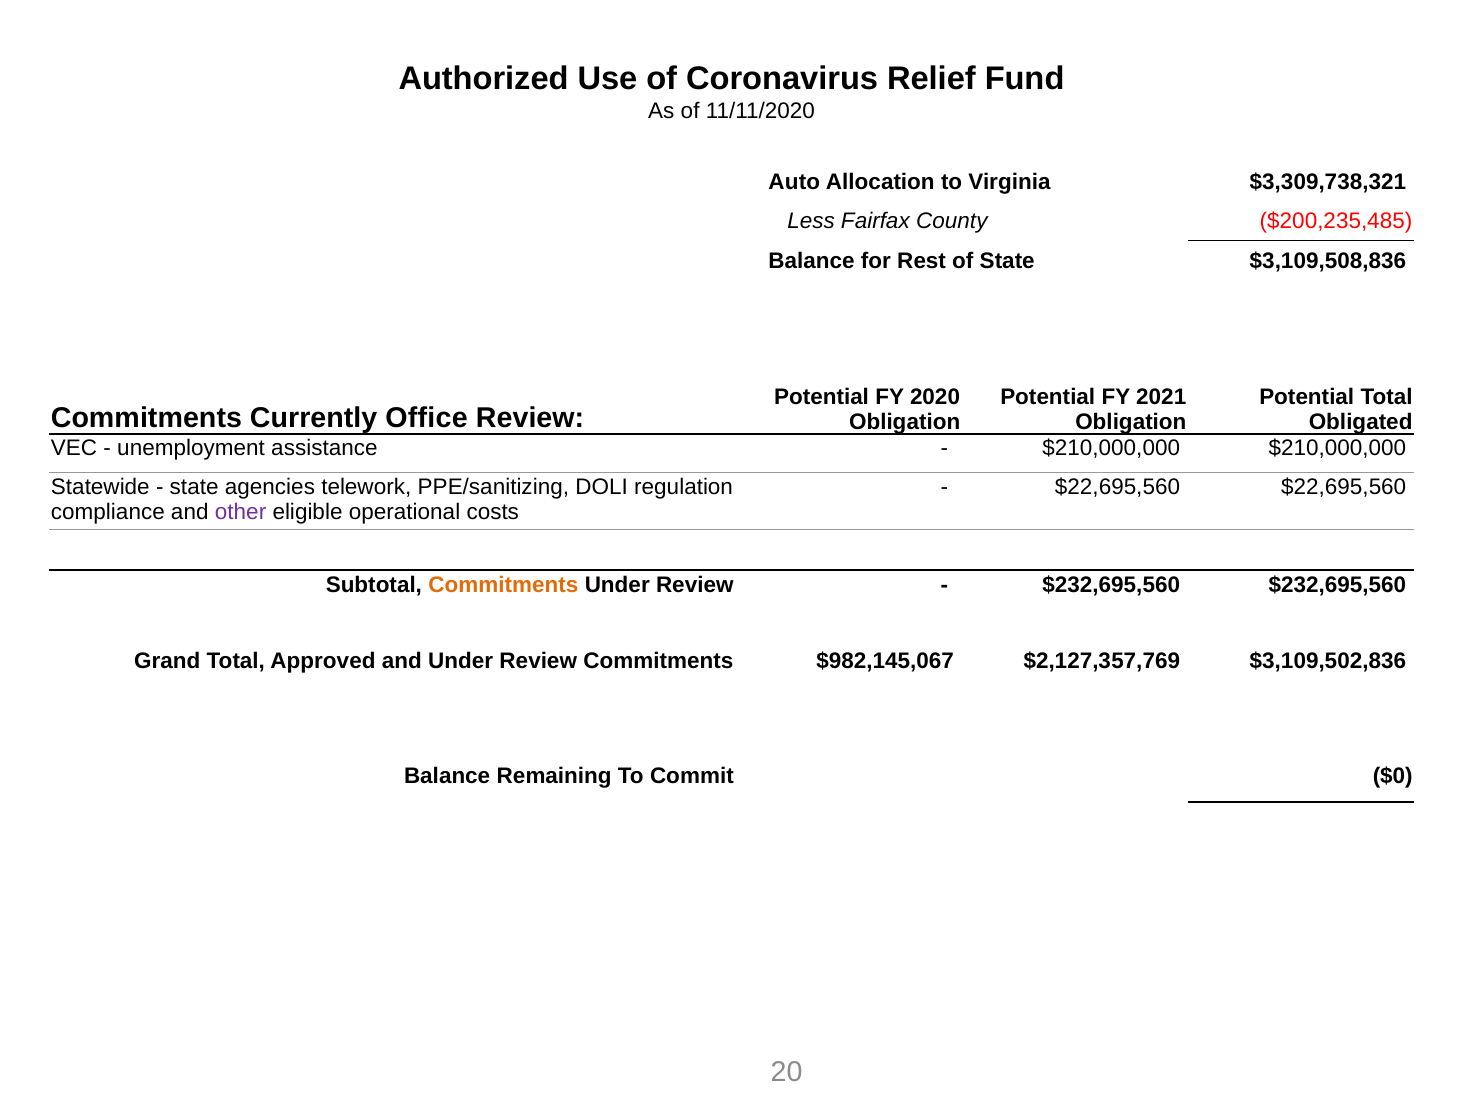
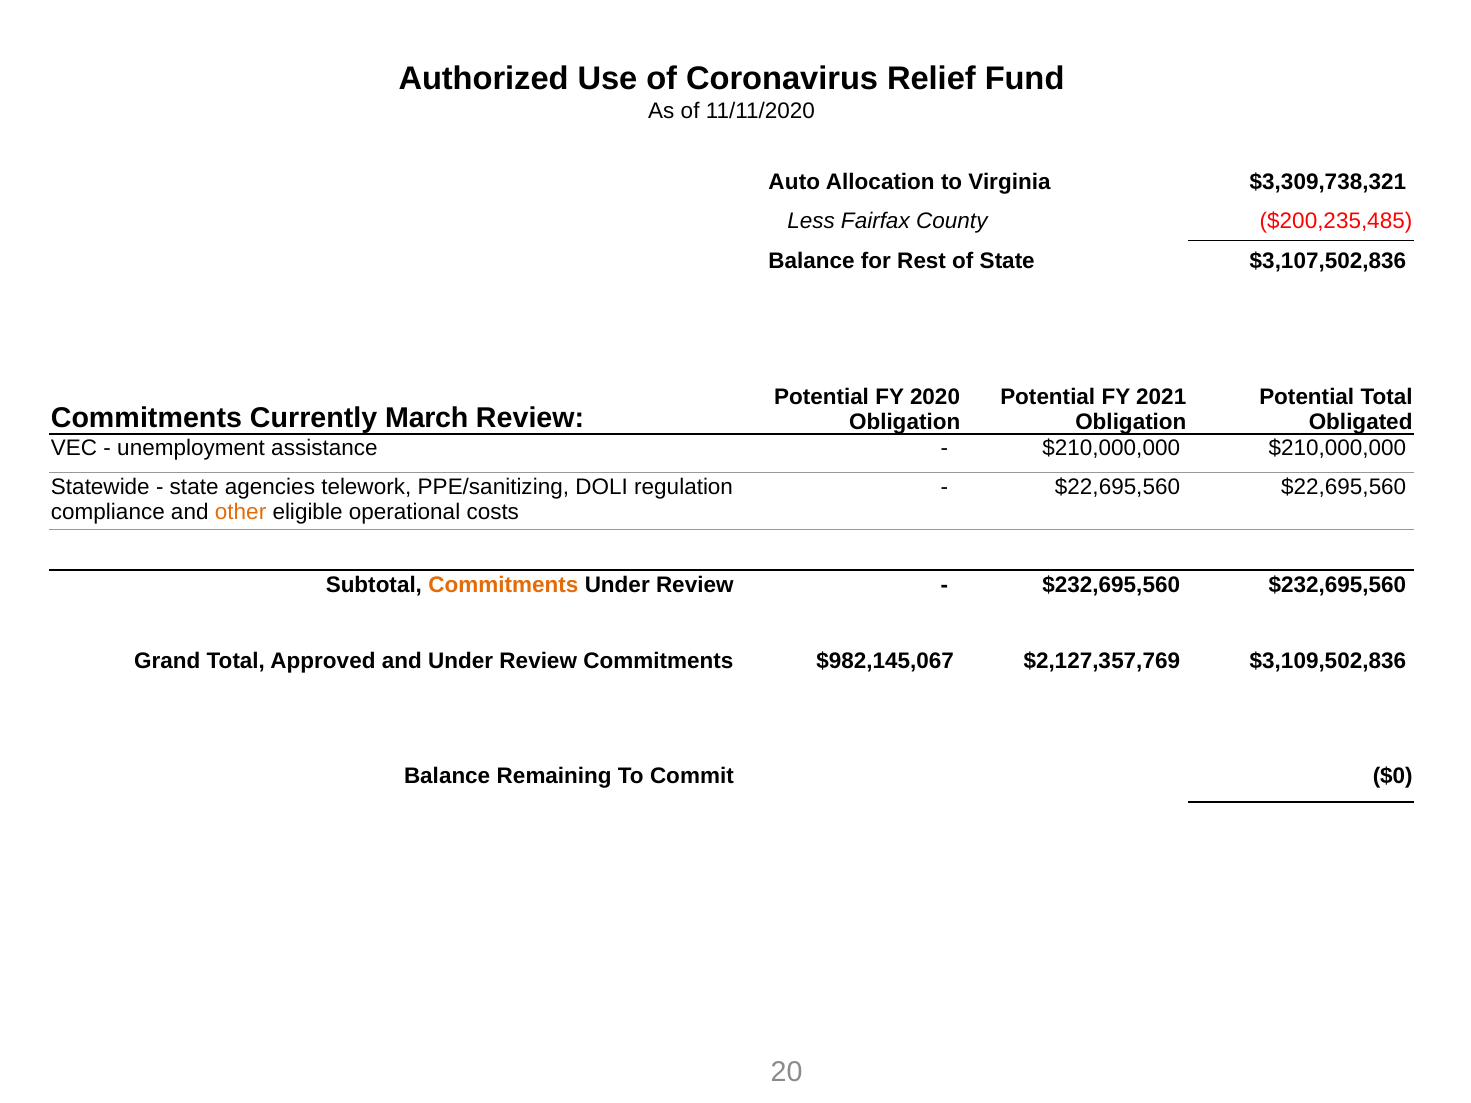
$3,109,508,836: $3,109,508,836 -> $3,107,502,836 (1328, 261)
Office: Office -> March (427, 419)
other colour: purple -> orange (241, 512)
